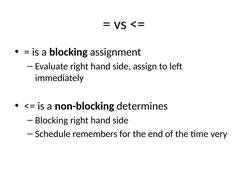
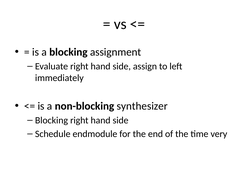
determines: determines -> synthesizer (142, 106)
remembers: remembers -> endmodule (95, 134)
